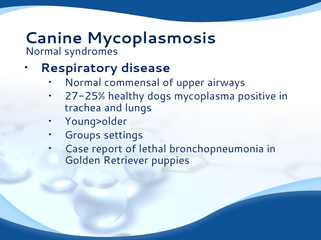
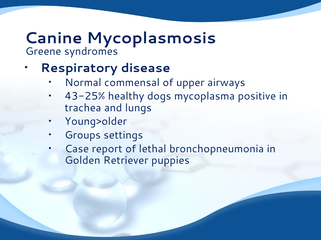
Normal: Normal -> Greene (43, 52)
27-25%: 27-25% -> 43-25% (85, 96)
